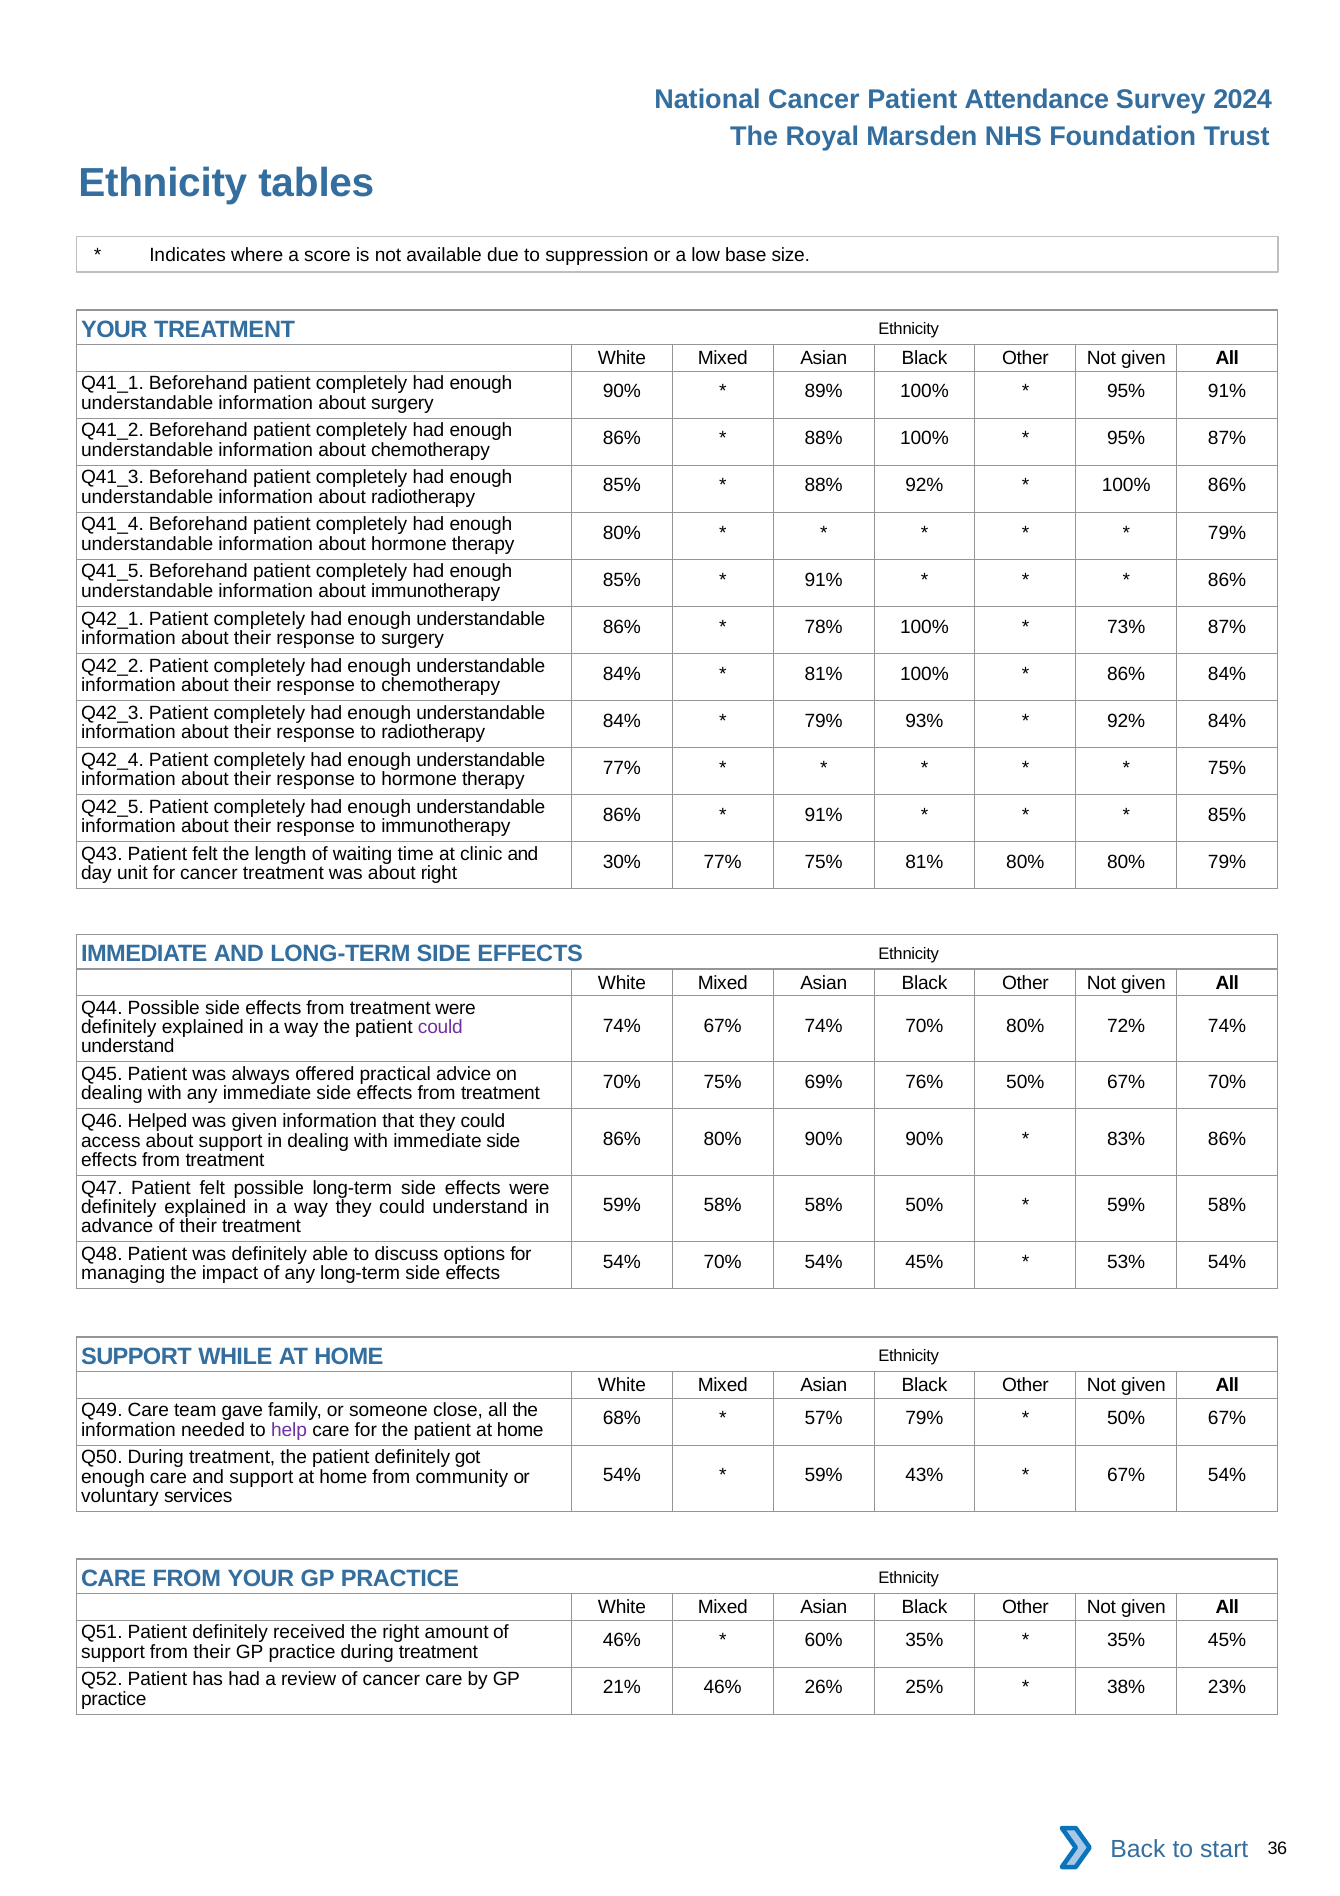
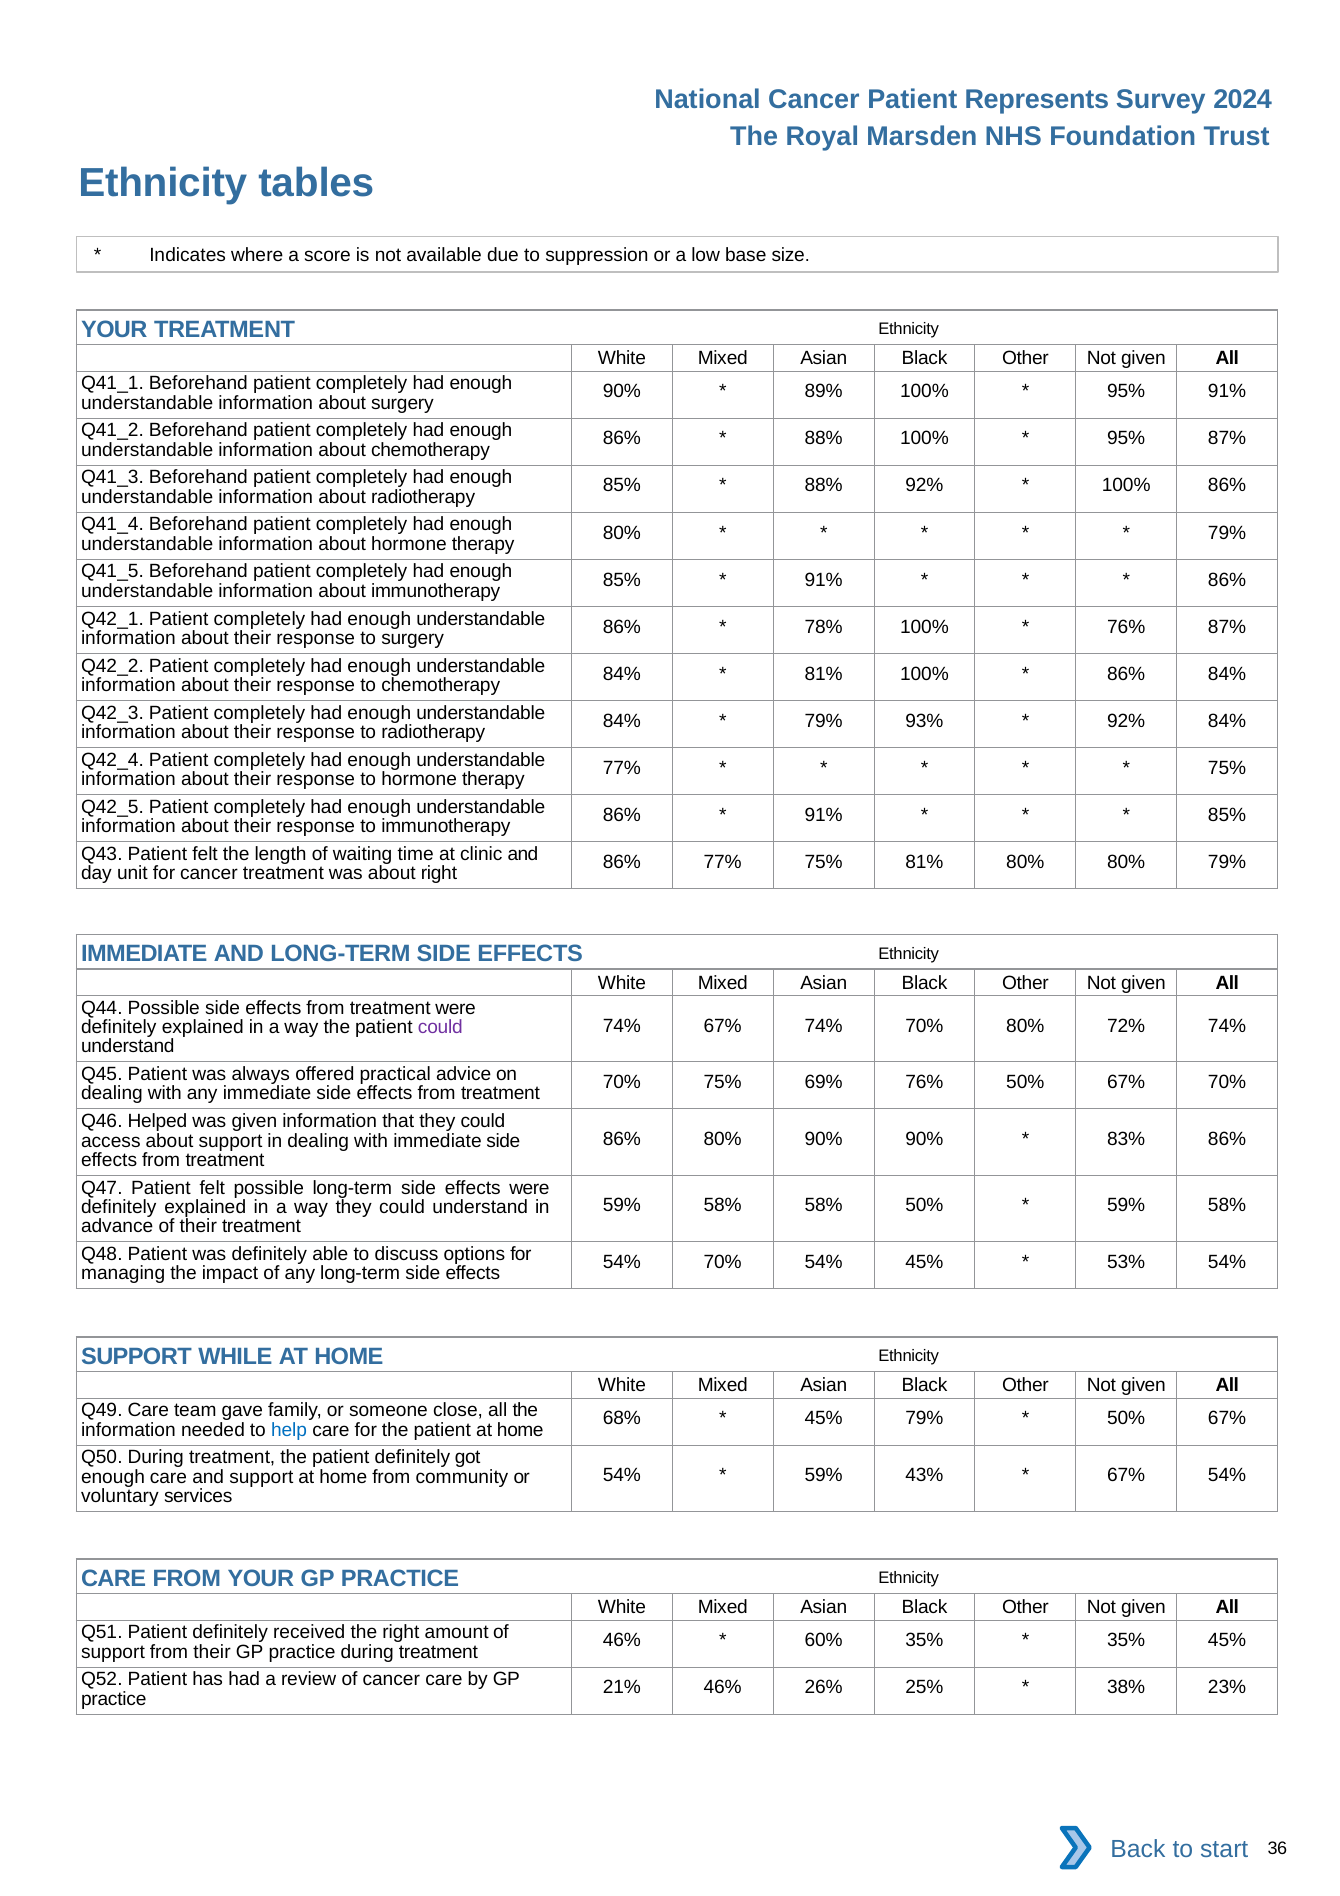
Attendance: Attendance -> Represents (1037, 100)
73%: 73% -> 76% (1126, 627)
30%: 30% -> 86% (622, 862)
57%: 57% -> 45% (824, 1419)
help colour: purple -> blue (289, 1430)
